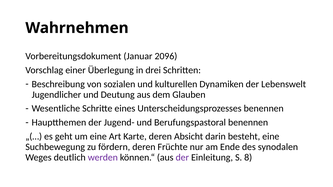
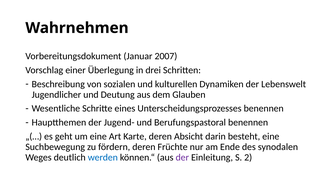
2096: 2096 -> 2007 (166, 56)
werden colour: purple -> blue (103, 158)
8: 8 -> 2 (248, 158)
